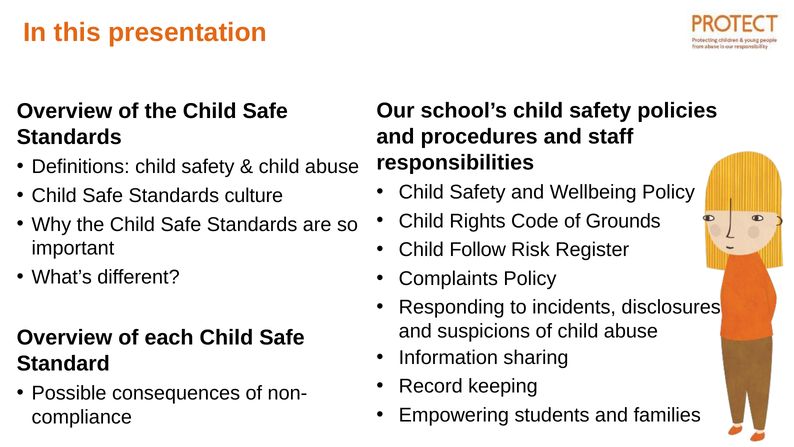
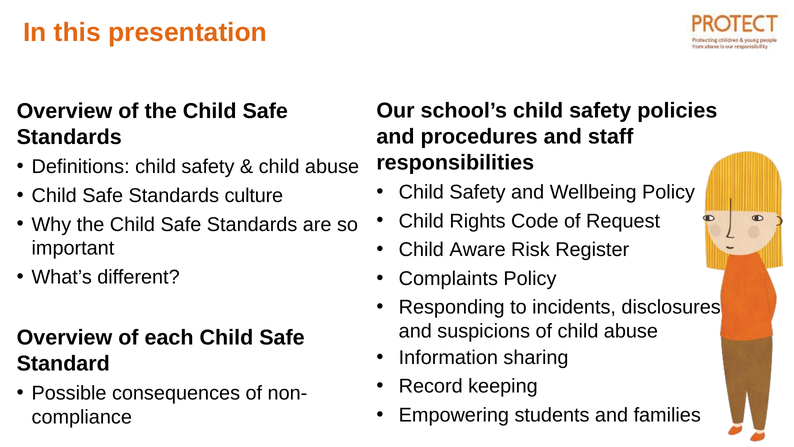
Grounds: Grounds -> Request (623, 221)
Follow: Follow -> Aware (478, 250)
